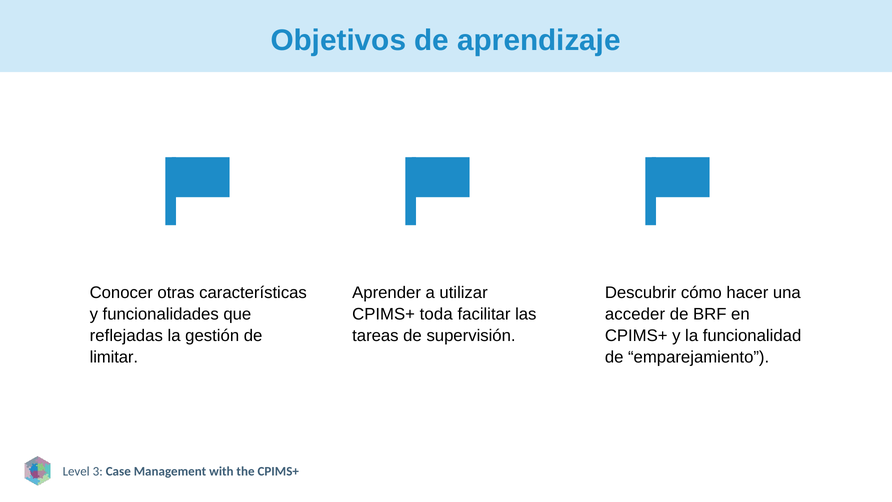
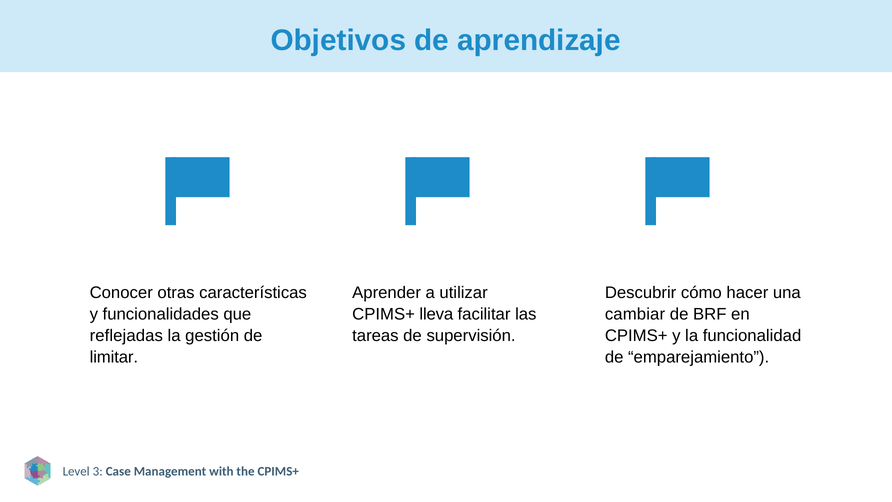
acceder: acceder -> cambiar (635, 314)
toda: toda -> lleva (436, 314)
